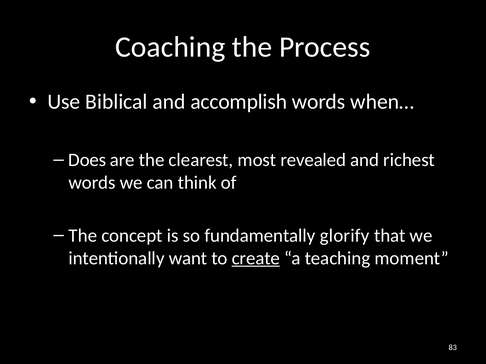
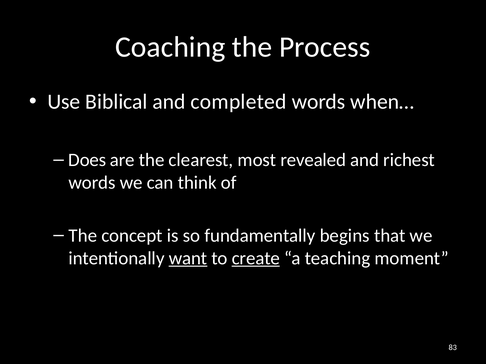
accomplish: accomplish -> completed (239, 102)
glorify: glorify -> begins (345, 236)
want underline: none -> present (188, 258)
